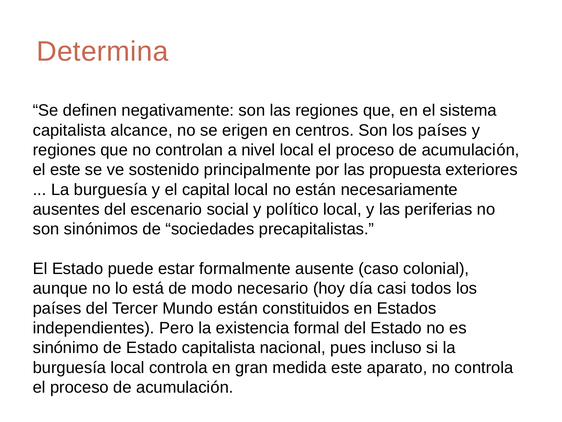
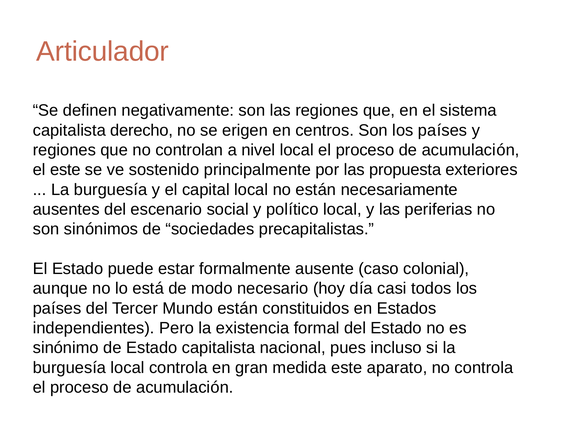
Determina: Determina -> Articulador (103, 51)
alcance: alcance -> derecho (142, 130)
